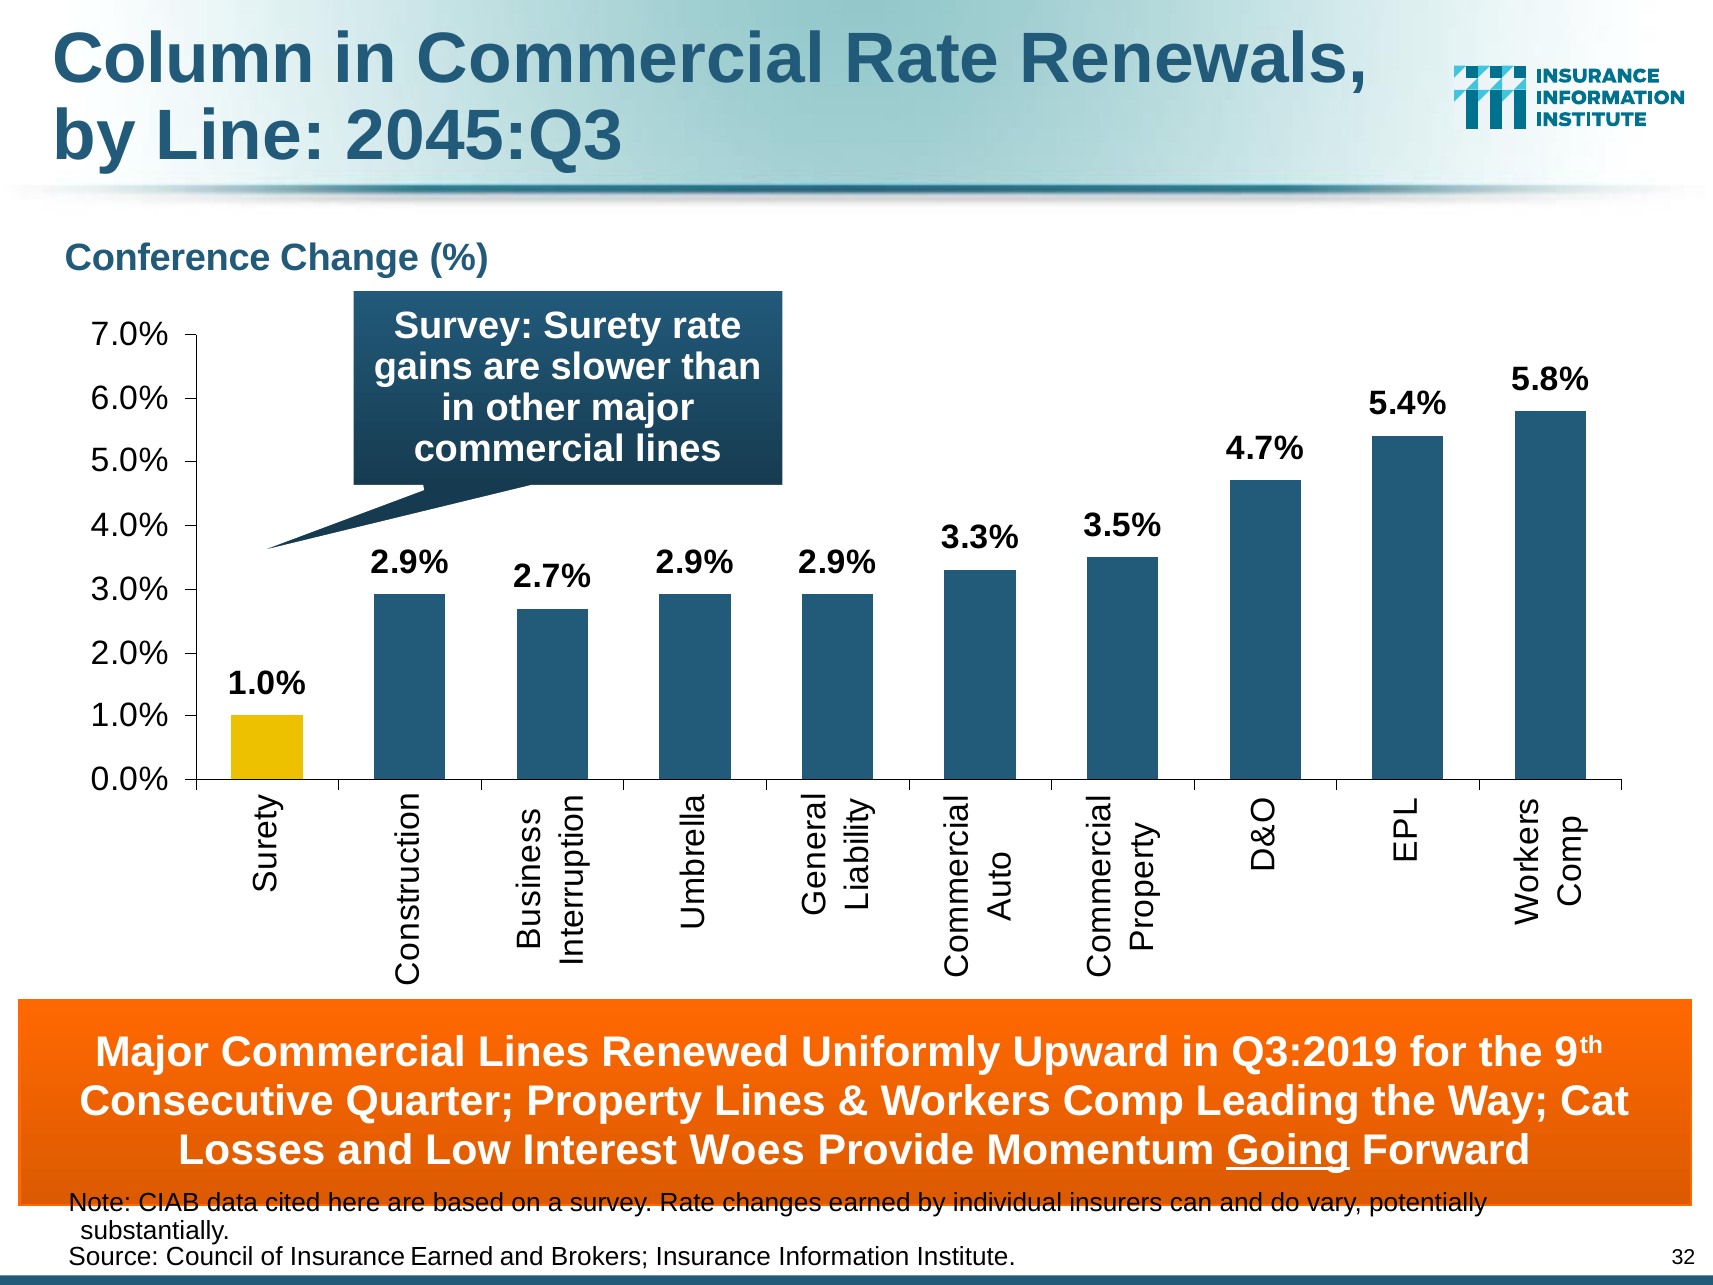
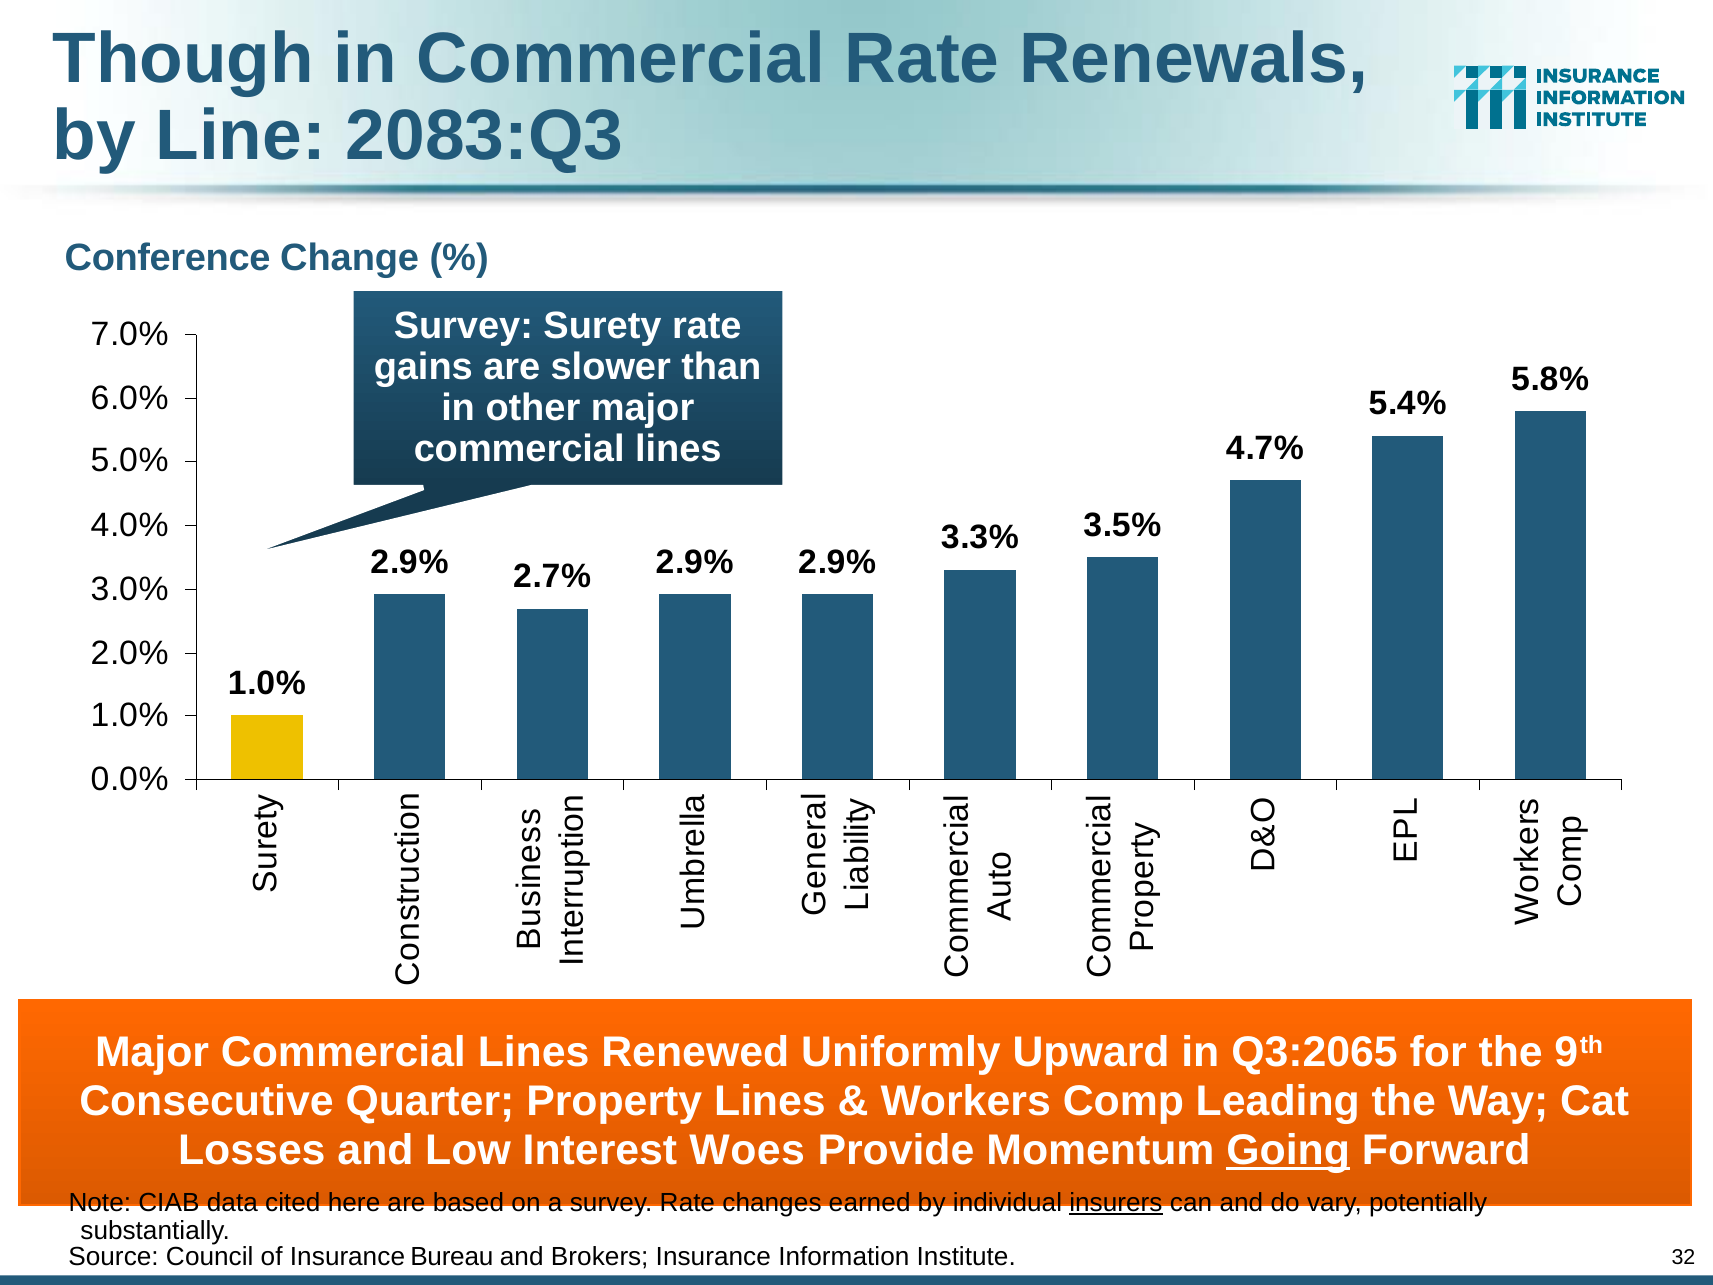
Column: Column -> Though (183, 58)
2045:Q3: 2045:Q3 -> 2083:Q3 (485, 136)
Q3:2019: Q3:2019 -> Q3:2065 (1315, 1052)
insurers underline: none -> present (1116, 1203)
Insurance Earned: Earned -> Bureau (452, 1256)
